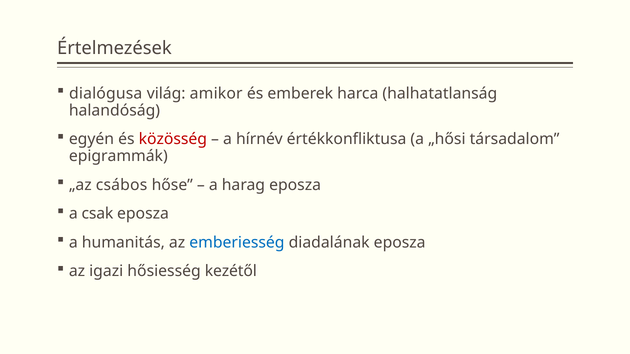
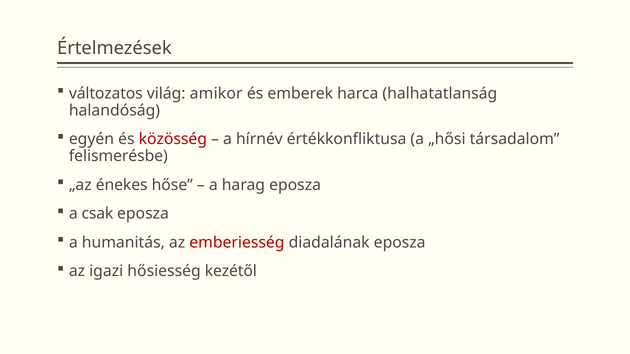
dialógusa: dialógusa -> változatos (106, 93)
epigrammák: epigrammák -> felismerésbe (118, 156)
csábos: csábos -> énekes (122, 185)
emberiesség colour: blue -> red (237, 243)
